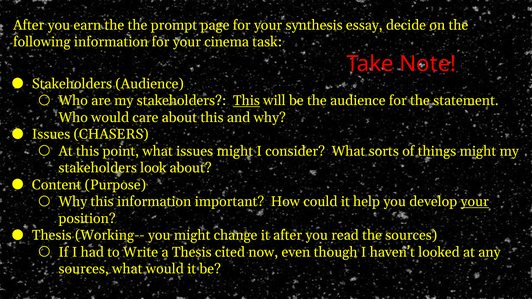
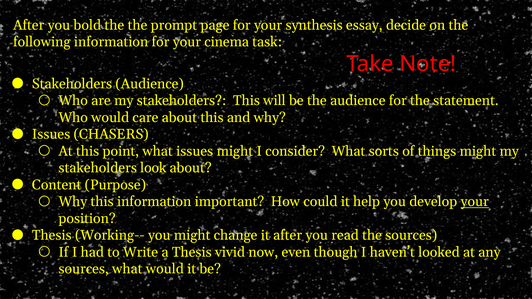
earn: earn -> bold (87, 25)
This underline: present -> none (246, 101)
cited: cited -> vivid (230, 252)
